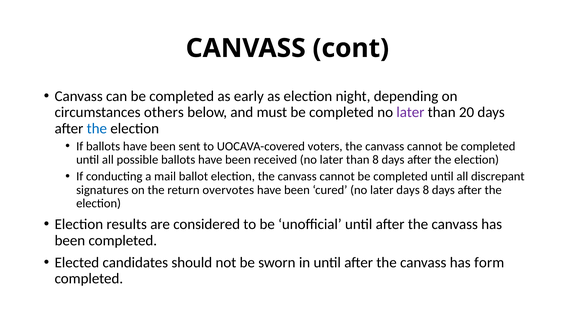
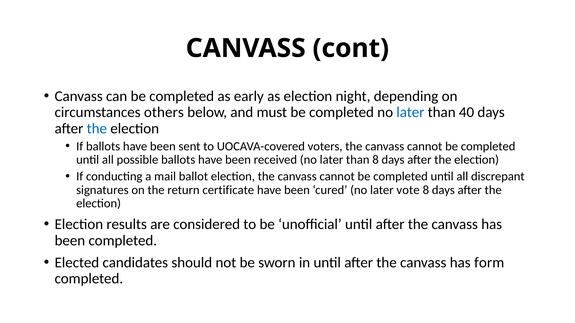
later colour: purple -> blue (410, 112)
20: 20 -> 40 (467, 112)
overvotes: overvotes -> certificate (228, 190)
later days: days -> vote (408, 190)
